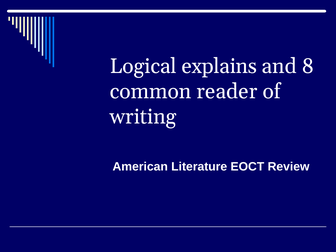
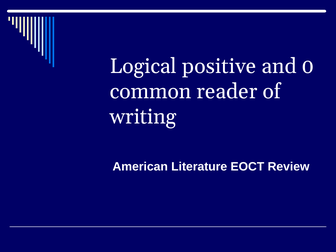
explains: explains -> positive (219, 66)
8: 8 -> 0 (308, 66)
